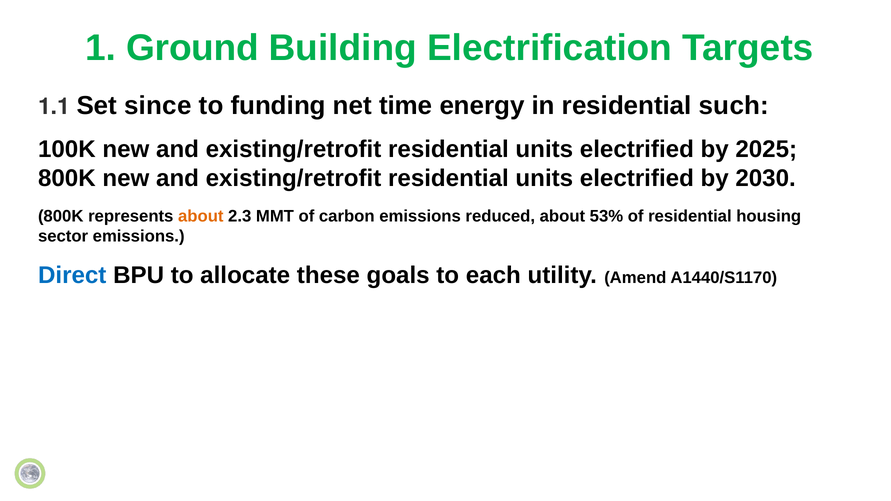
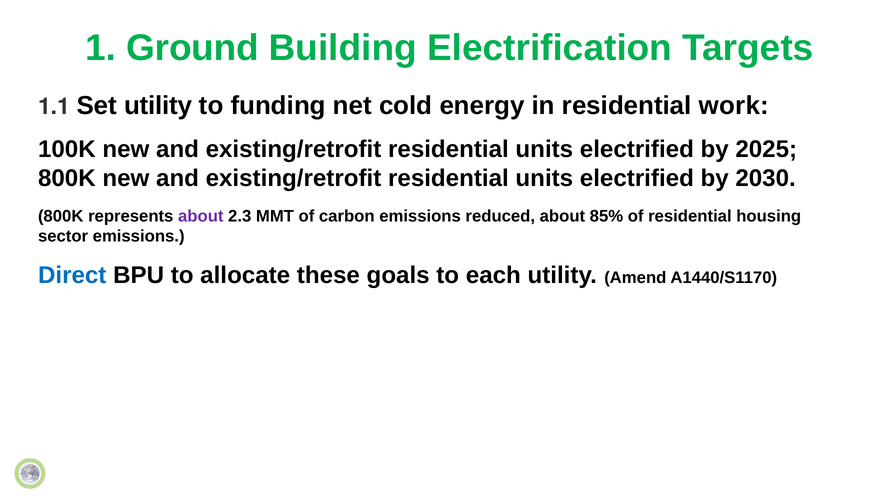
Set since: since -> utility (158, 106)
time: time -> cold (406, 106)
such: such -> work (734, 106)
about colour: orange -> purple (201, 216)
53%: 53% -> 85% (606, 216)
